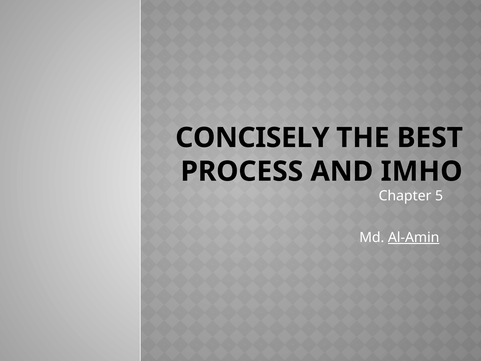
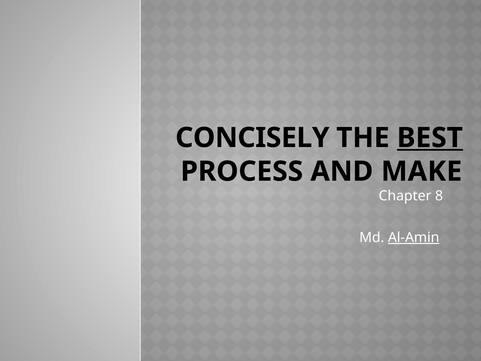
BEST underline: none -> present (430, 138)
IMHO: IMHO -> MAKE (422, 171)
5: 5 -> 8 (439, 196)
